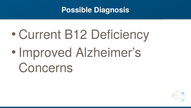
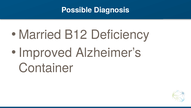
Current: Current -> Married (40, 35)
Concerns: Concerns -> Container (46, 68)
